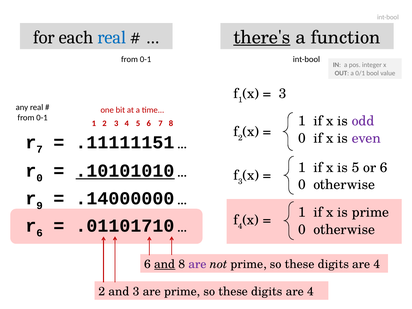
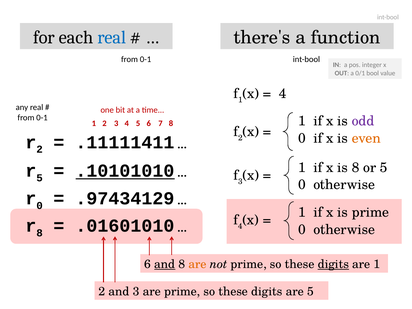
there's underline: present -> none (262, 37)
3: 3 -> 4 (283, 94)
even colour: purple -> orange (366, 138)
7: 7 -> 2 (40, 149)
.11111151: .11111151 -> .11111411 (125, 142)
is 5: 5 -> 8 (356, 168)
or 6: 6 -> 5 (384, 168)
0: 0 -> 5 (40, 178)
9: 9 -> 0 (40, 206)
.14000000: .14000000 -> .97434129 (125, 198)
6: 6 -> 8 (40, 233)
.01101710: .01101710 -> .01601010 (125, 226)
are colour: purple -> orange (198, 264)
digits underline: none -> present (333, 264)
4: 4 -> 1 (377, 264)
4: 4 -> 5 (310, 291)
